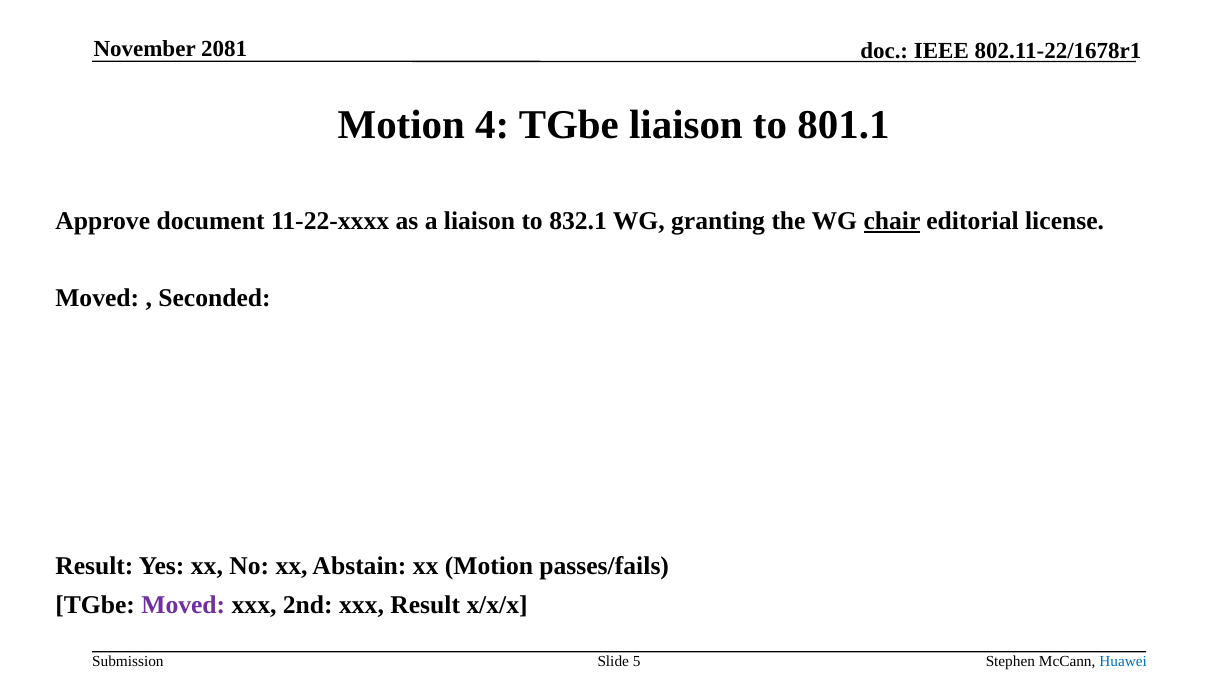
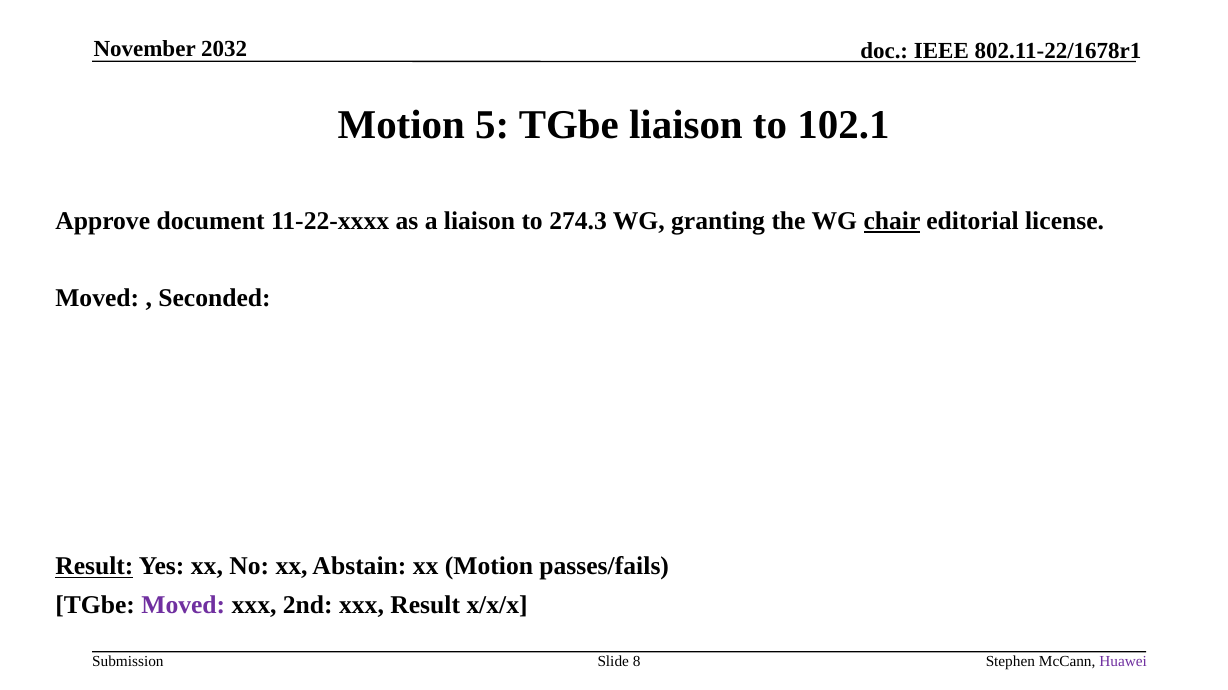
2081: 2081 -> 2032 (224, 49)
4: 4 -> 5 (492, 126)
801.1: 801.1 -> 102.1 (843, 126)
832.1: 832.1 -> 274.3 (578, 221)
Result underline: none -> present (94, 567)
5: 5 -> 8 (637, 662)
Huawei colour: blue -> purple (1123, 662)
